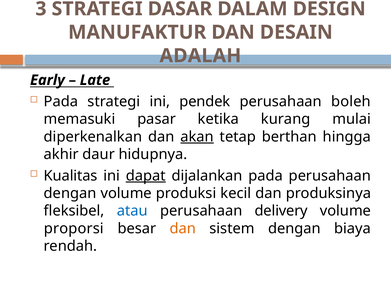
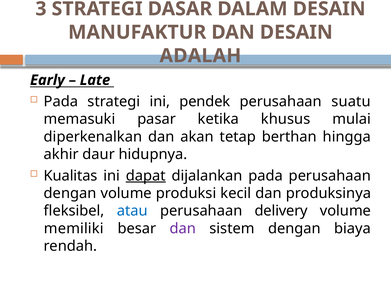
DALAM DESIGN: DESIGN -> DESAIN (329, 9)
boleh: boleh -> suatu (351, 102)
kurang: kurang -> khusus (286, 119)
akan underline: present -> none (197, 137)
proporsi: proporsi -> memiliki (74, 229)
dan colour: orange -> purple (183, 229)
